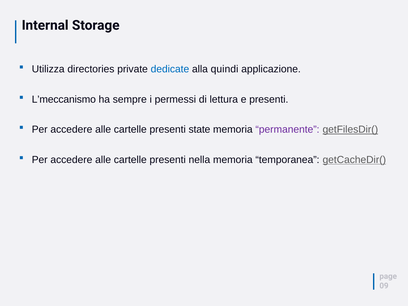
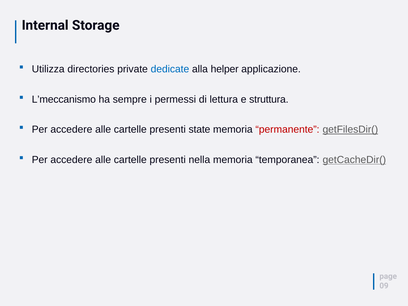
quindi: quindi -> helper (225, 69)
e presenti: presenti -> struttura (269, 99)
permanente colour: purple -> red (287, 130)
